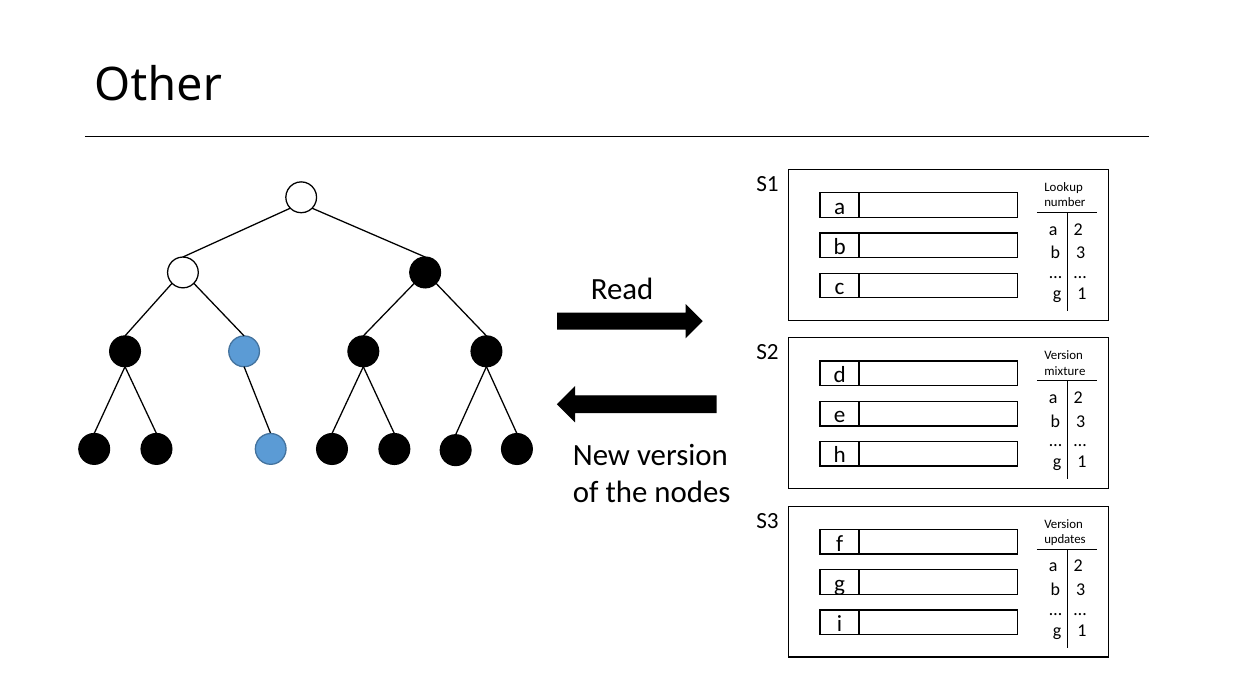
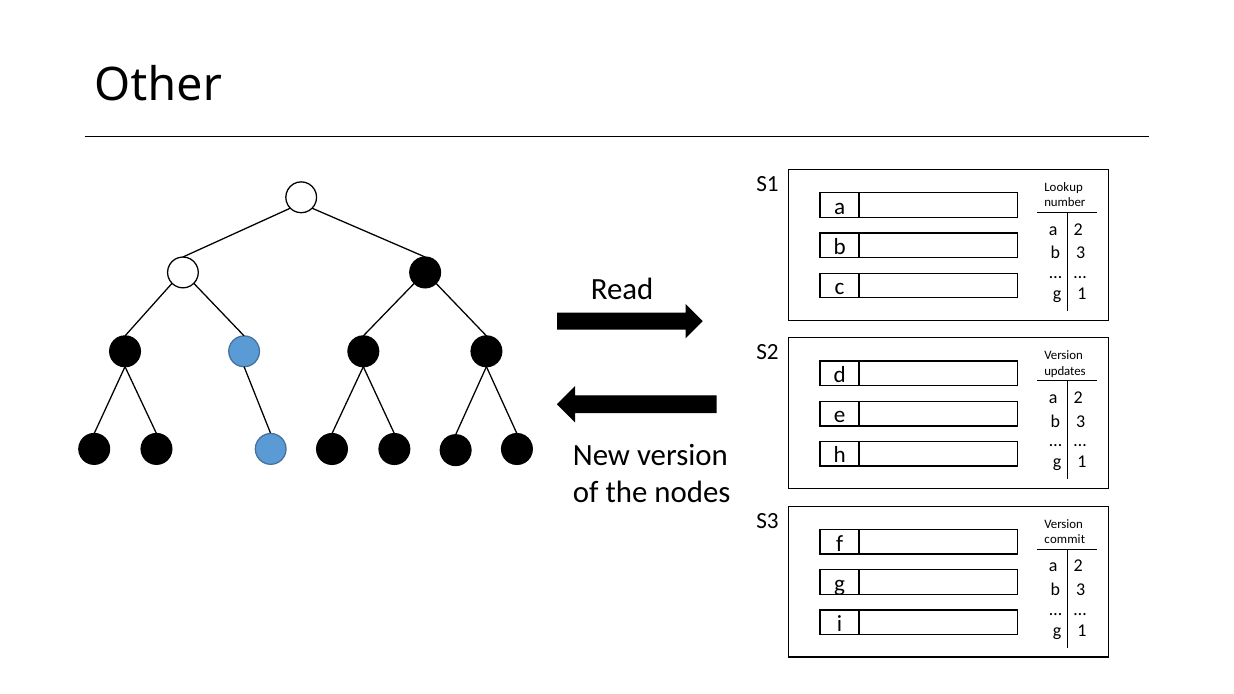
mixture: mixture -> updates (1065, 371)
updates: updates -> commit (1065, 539)
